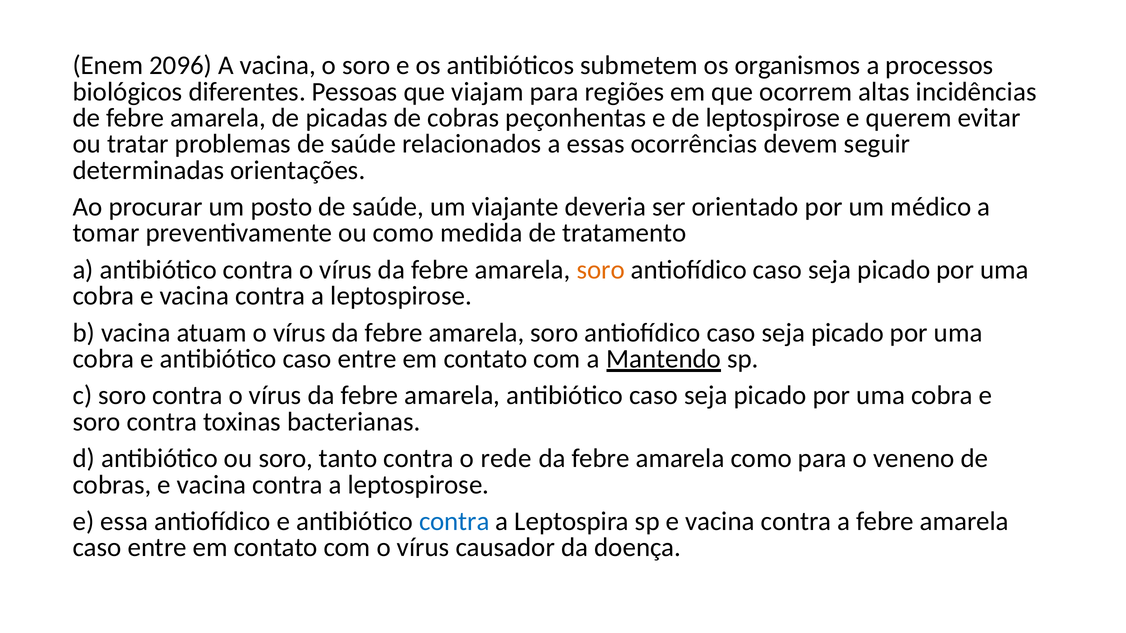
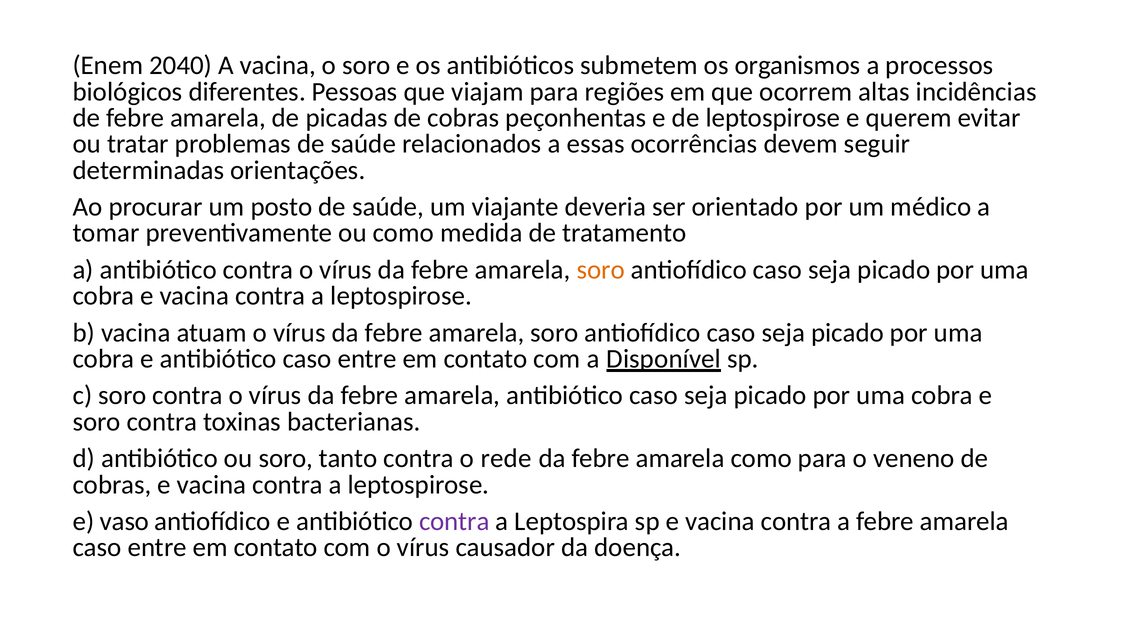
2096: 2096 -> 2040 (181, 65)
Mantendo: Mantendo -> Disponível (664, 359)
essa: essa -> vaso (124, 522)
contra colour: blue -> purple (454, 522)
